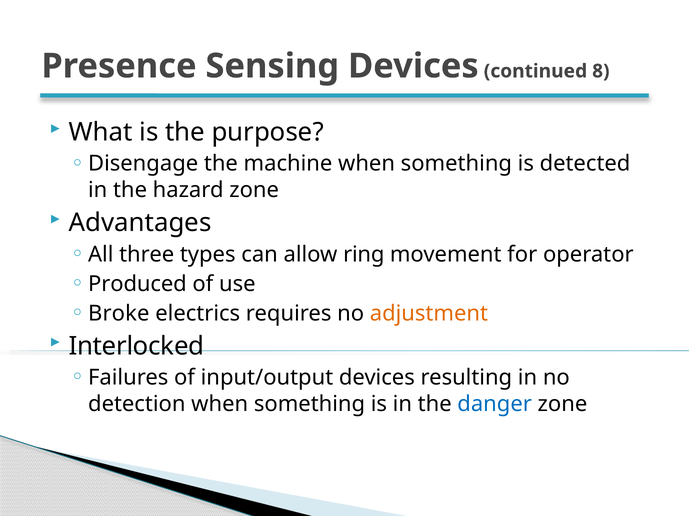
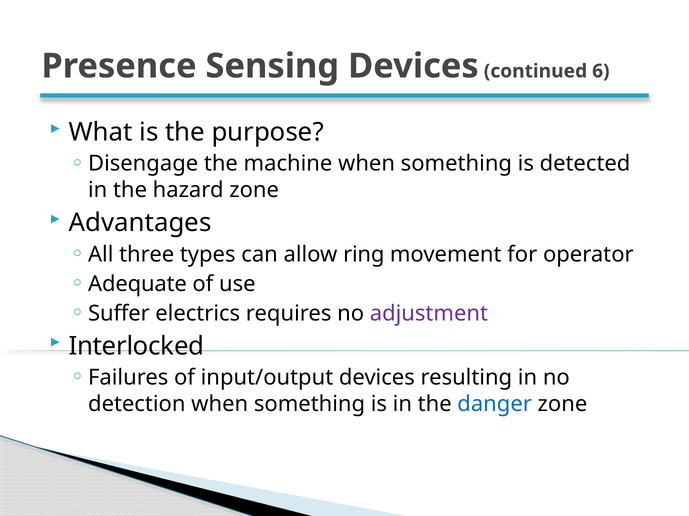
8: 8 -> 6 (601, 71)
Produced: Produced -> Adequate (137, 284)
Broke: Broke -> Suffer (119, 314)
adjustment colour: orange -> purple (429, 314)
